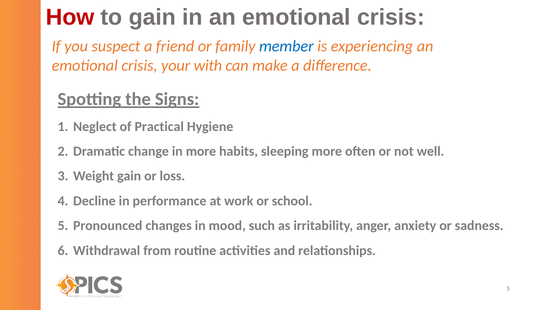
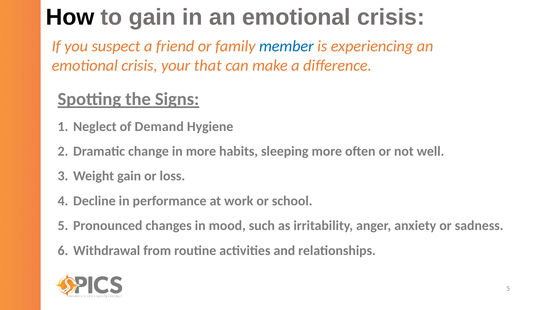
How colour: red -> black (70, 17)
with: with -> that (208, 66)
Practical: Practical -> Demand (159, 127)
